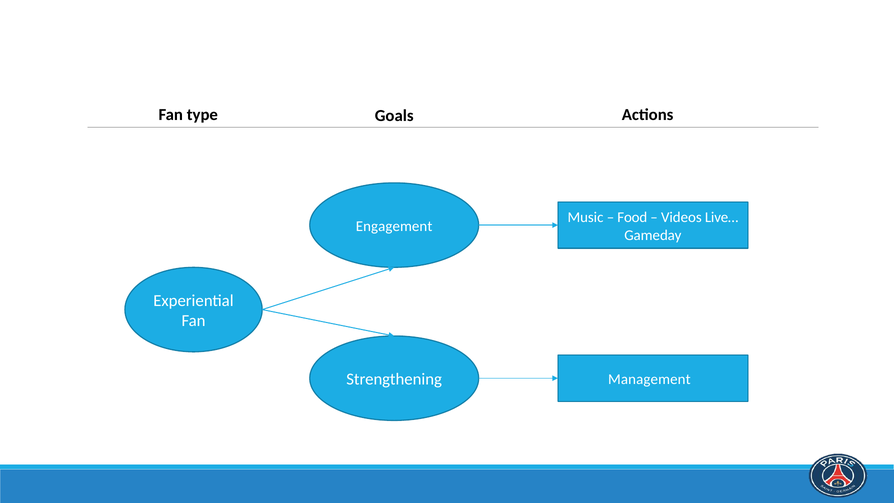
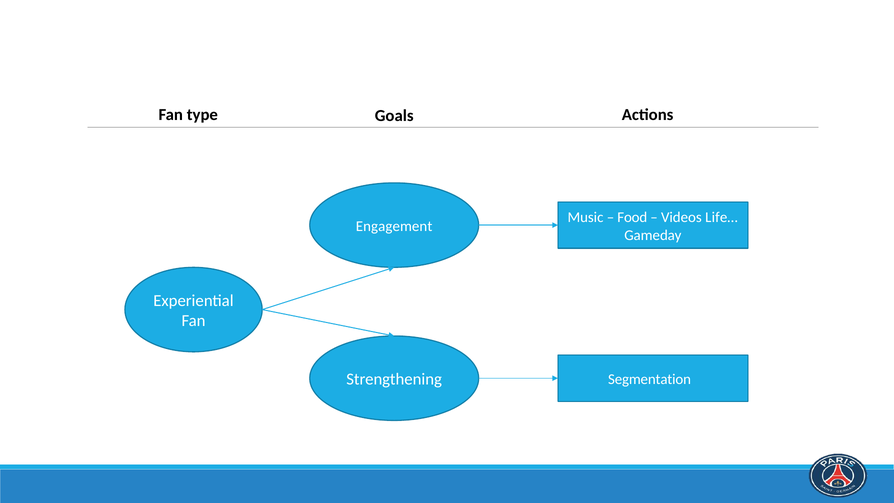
Live…: Live… -> Life… (721, 217)
Management: Management -> Segmentation (650, 379)
